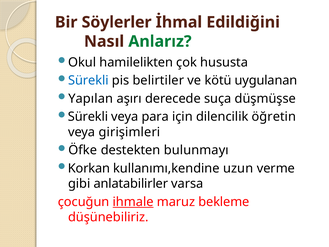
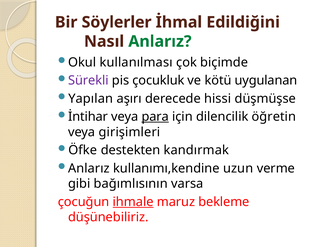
hamilelikten: hamilelikten -> kullanılması (136, 62)
hususta: hususta -> biçimde (224, 62)
Sürekli colour: blue -> purple (88, 80)
belirtiler: belirtiler -> çocukluk (158, 80)
suça: suça -> hissi (218, 99)
Sürekli: Sürekli -> İntihar (88, 117)
para underline: none -> present (155, 117)
bulunmayı: bulunmayı -> kandırmak (196, 150)
Korkan: Korkan -> Anlarız (89, 168)
anlatabilirler: anlatabilirler -> bağımlısının (131, 184)
